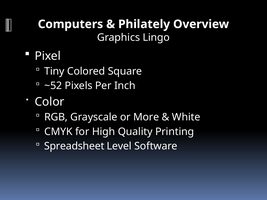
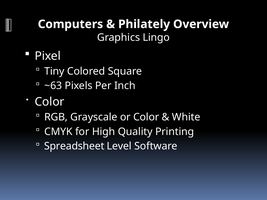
~52: ~52 -> ~63 (53, 86)
or More: More -> Color (146, 117)
